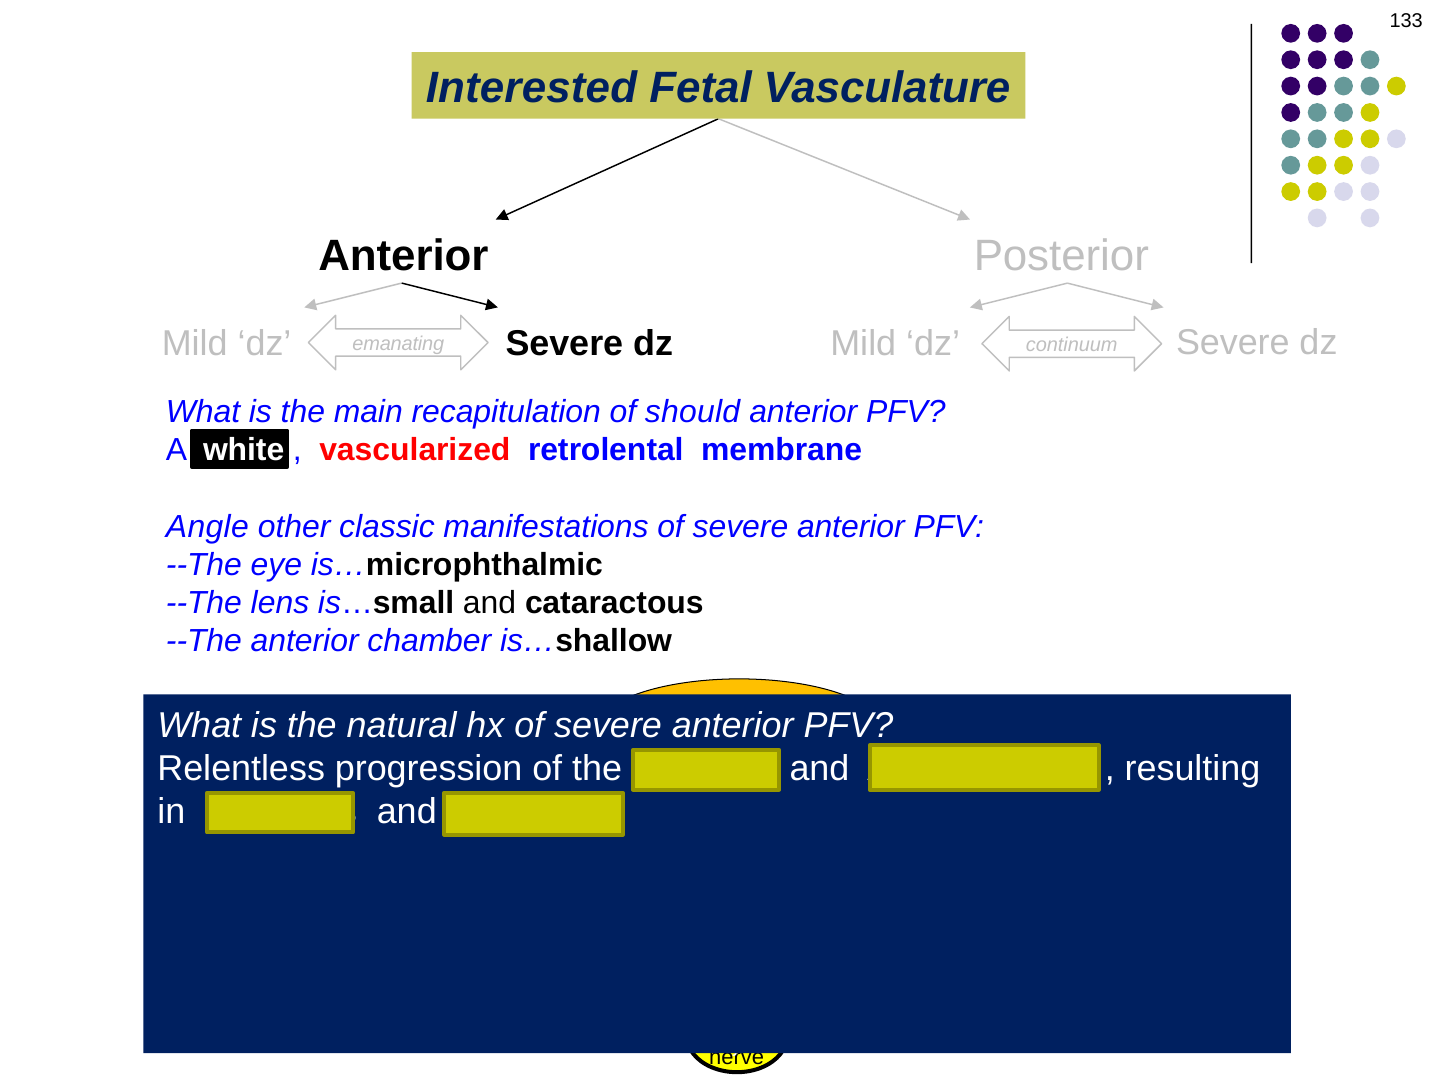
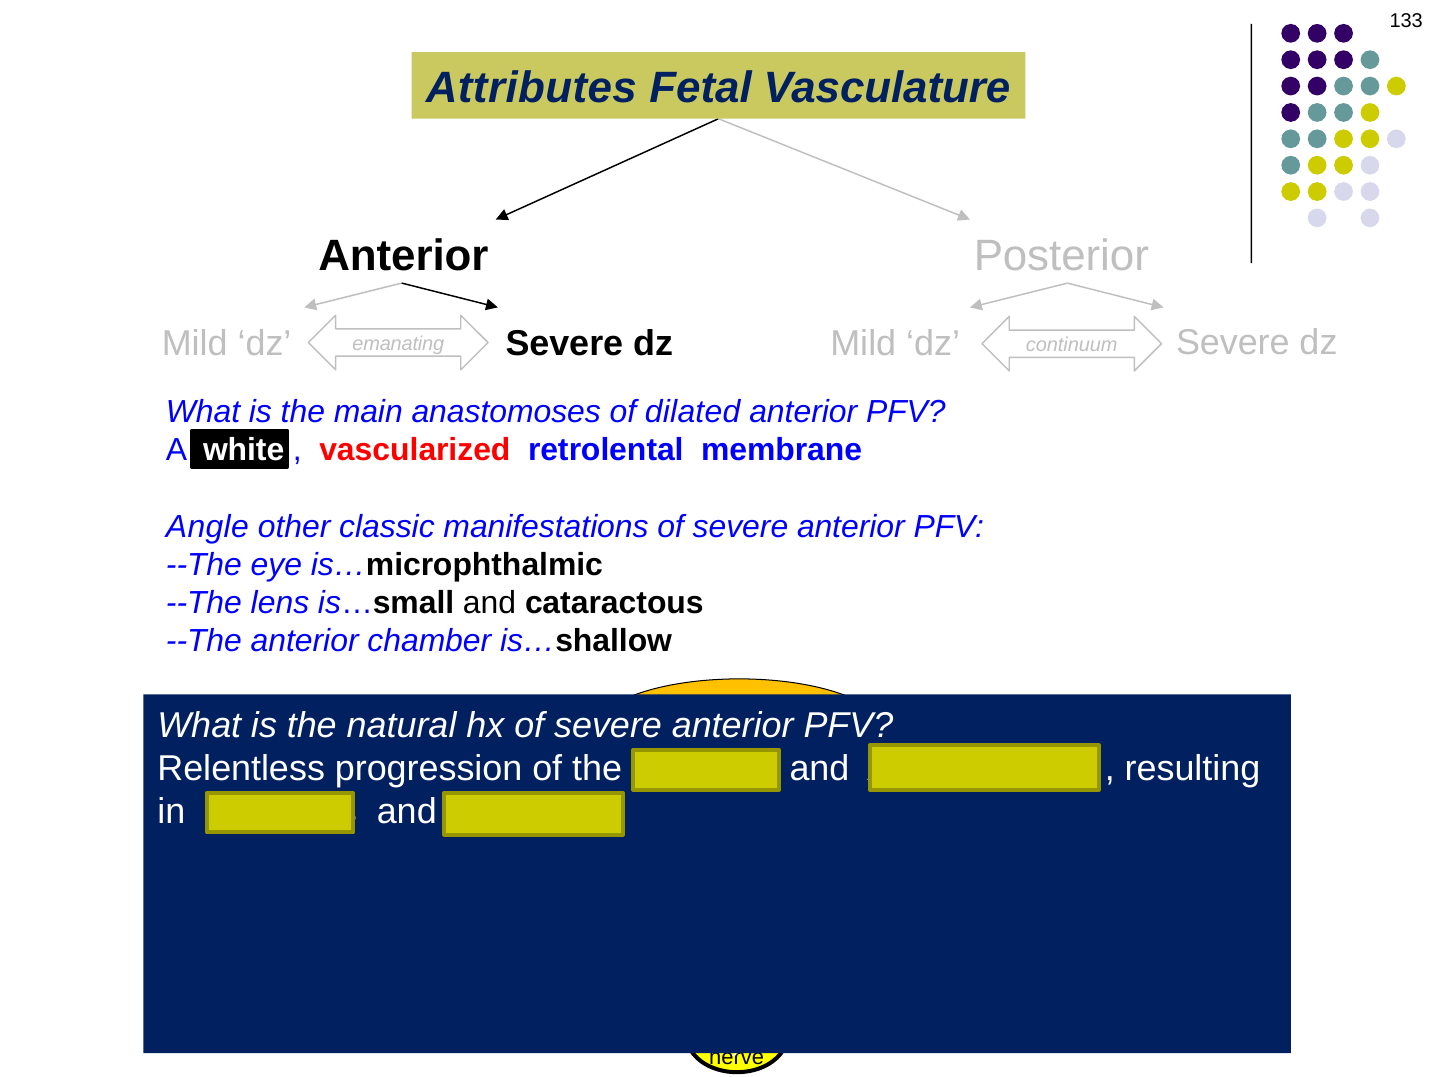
Interested: Interested -> Attributes (531, 89)
recapitulation: recapitulation -> anastomoses (506, 412)
should: should -> dilated (693, 412)
